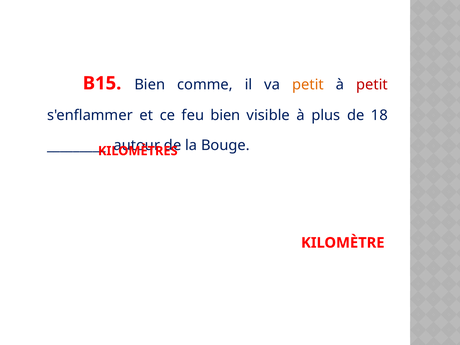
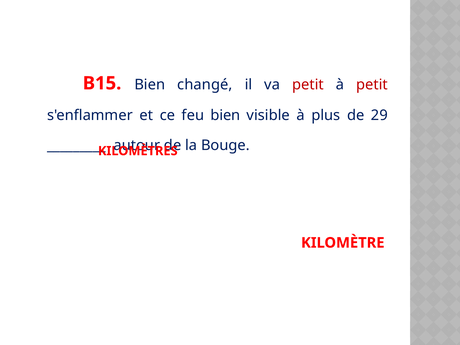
comme: comme -> changé (205, 85)
petit colour: orange -> red (308, 85)
18: 18 -> 29 (379, 115)
